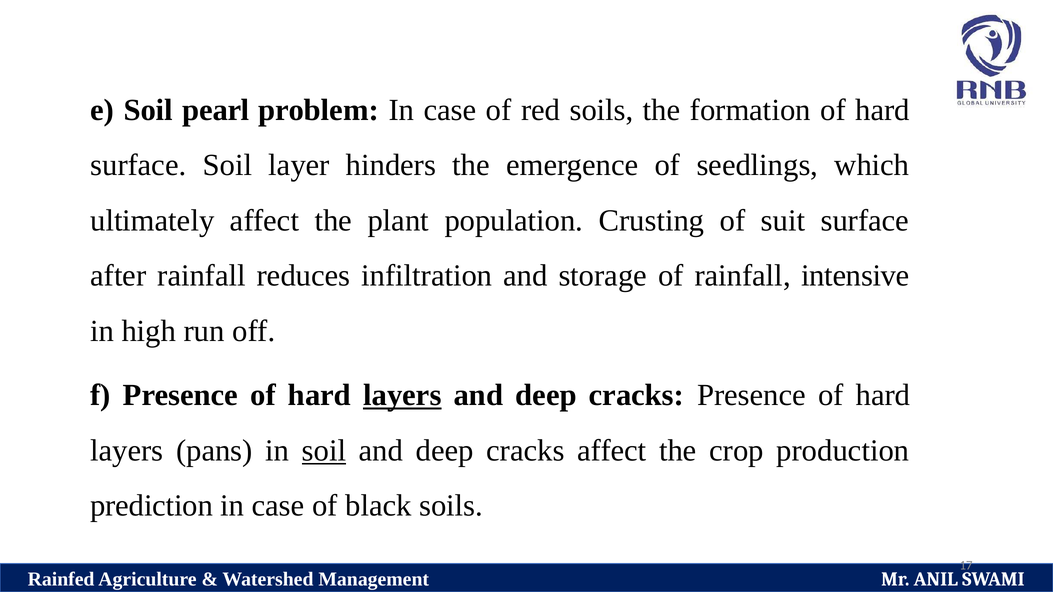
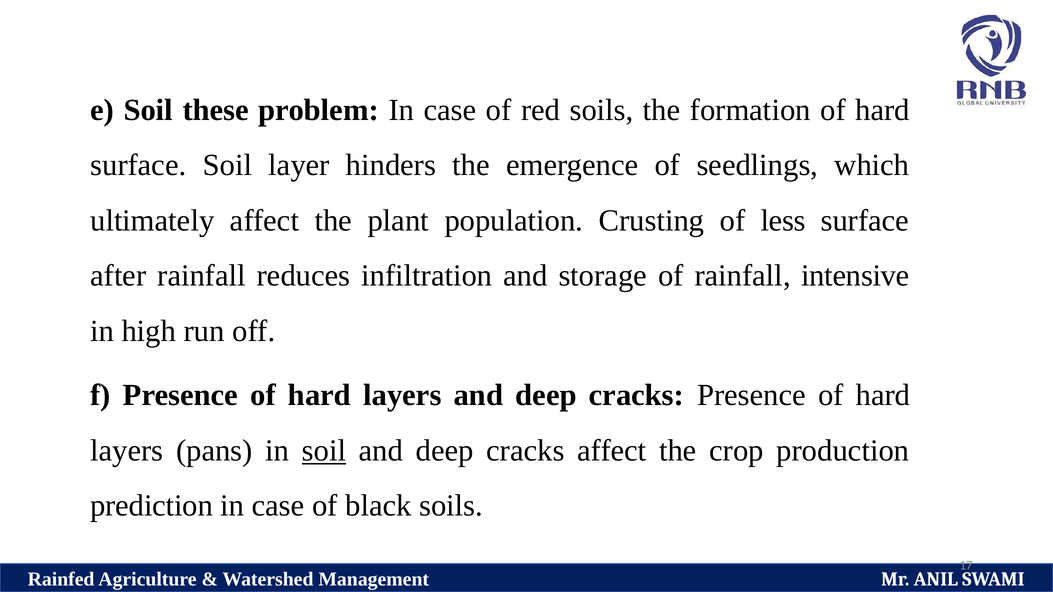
pearl: pearl -> these (216, 110)
suit: suit -> less (783, 221)
layers underline: present -> none (402, 395)
